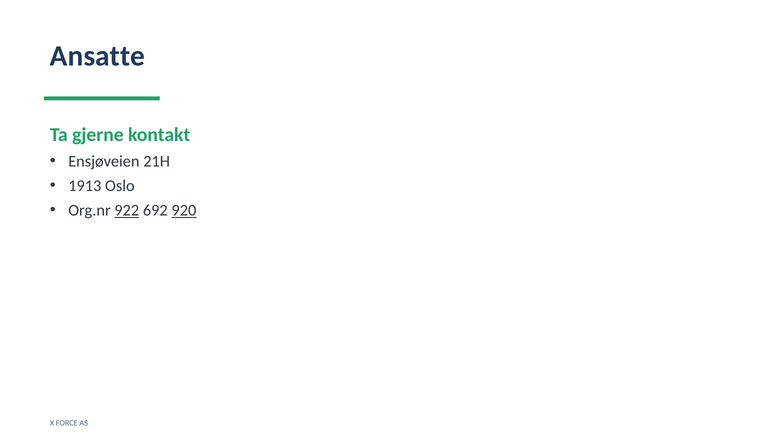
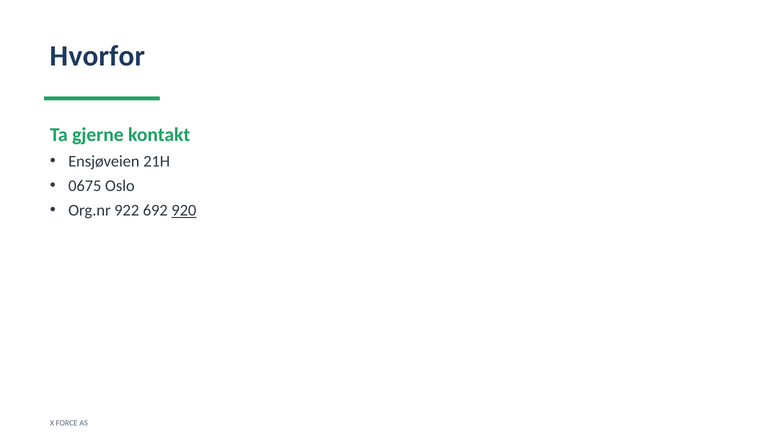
Ansatte: Ansatte -> Hvorfor (98, 56)
1913: 1913 -> 0675 (85, 186)
922 underline: present -> none (127, 210)
